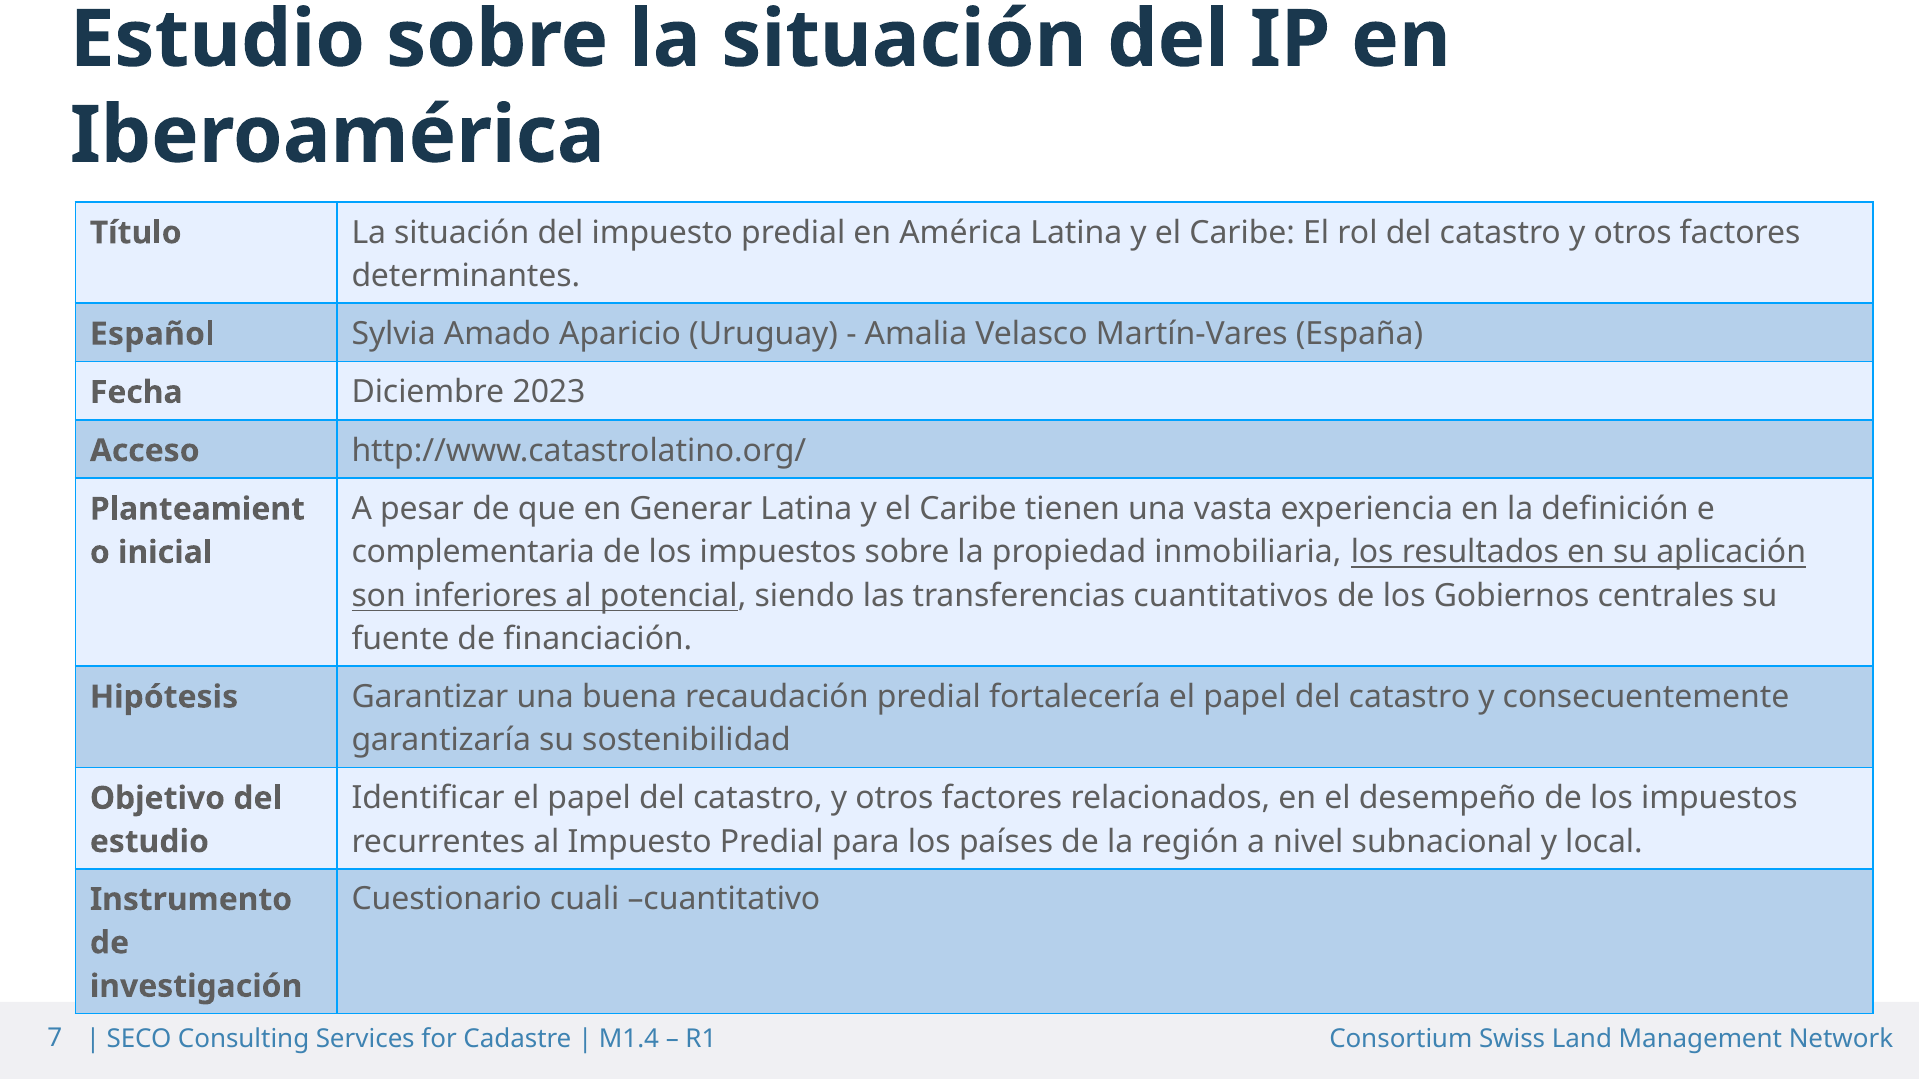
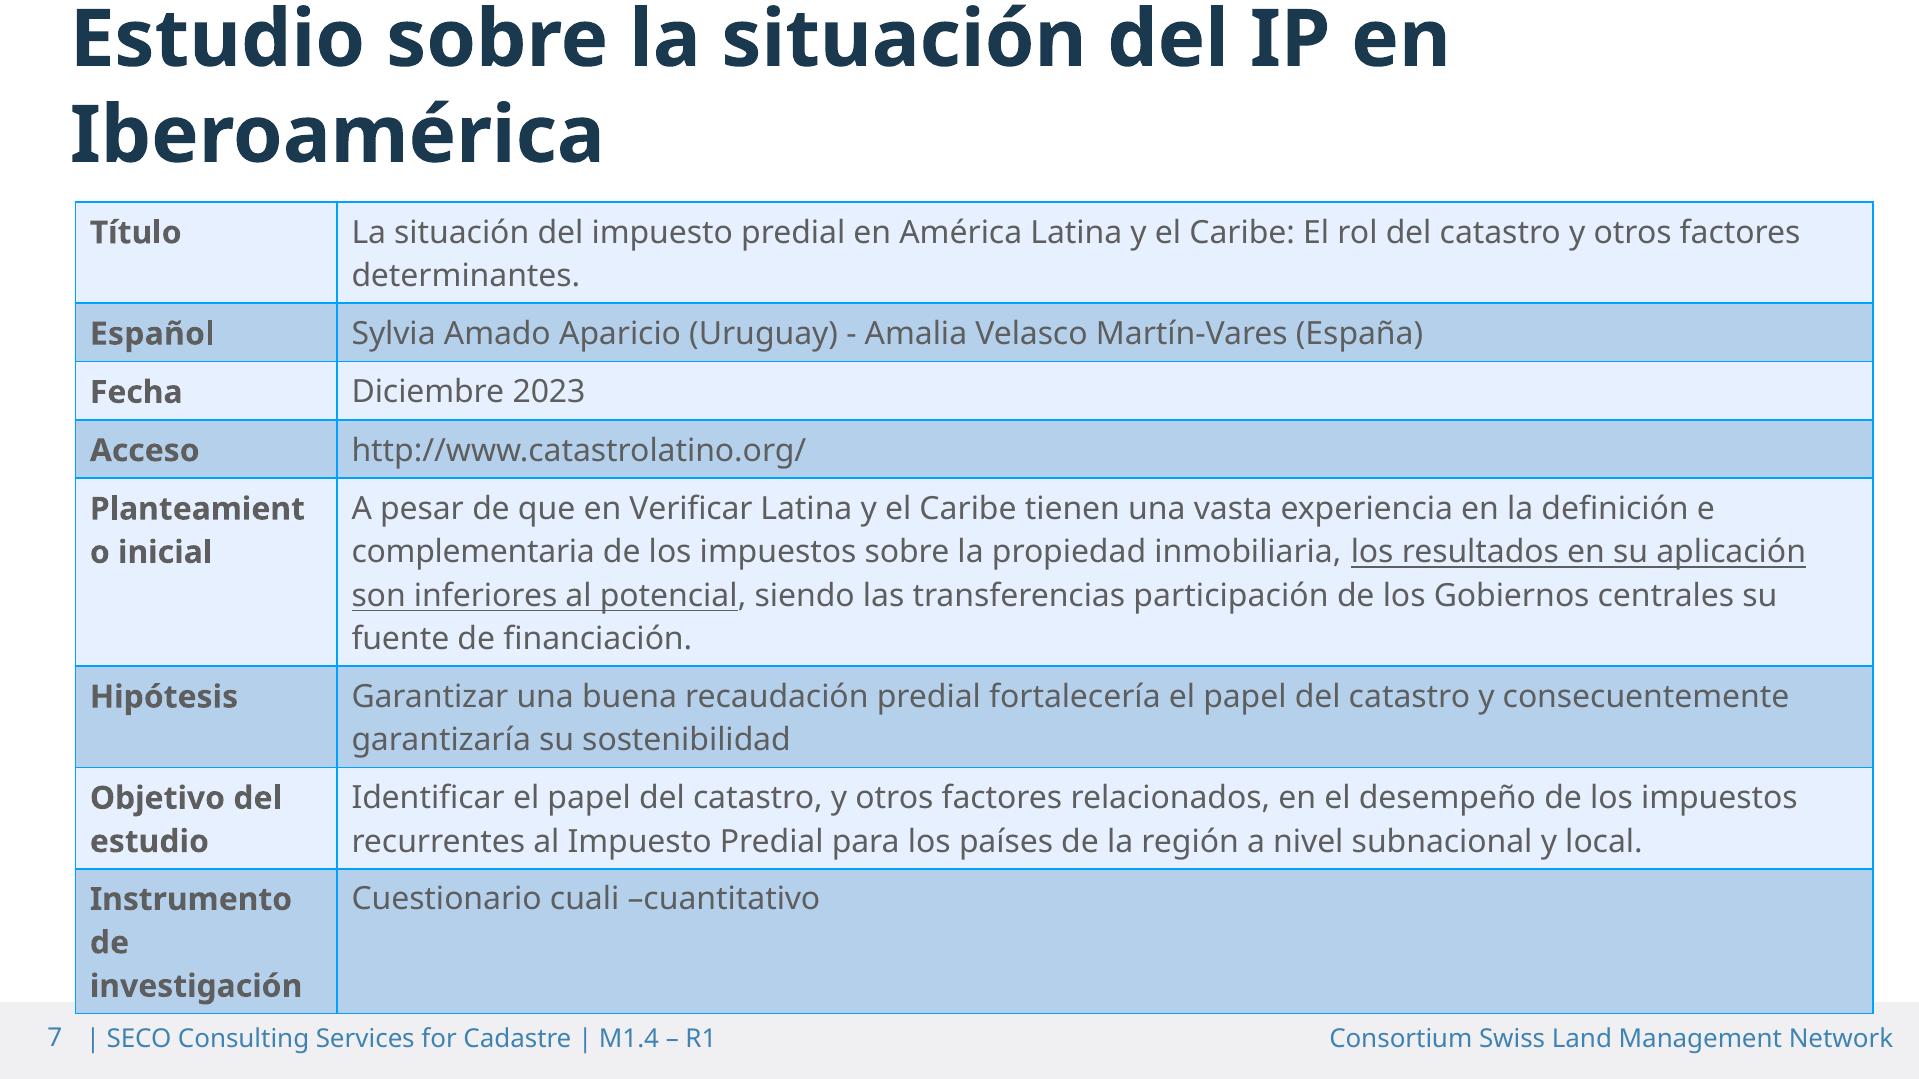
Generar: Generar -> Verificar (691, 509)
cuantitativos: cuantitativos -> participación (1231, 596)
